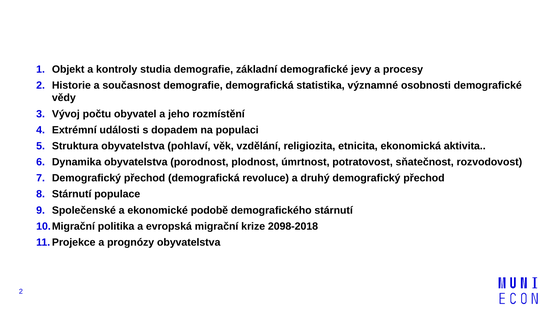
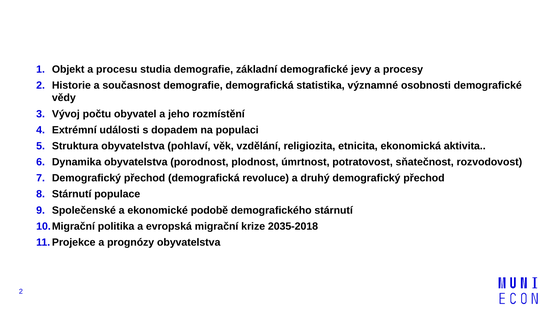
kontroly: kontroly -> procesu (117, 69)
2098-2018: 2098-2018 -> 2035-2018 (293, 226)
